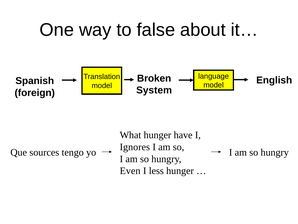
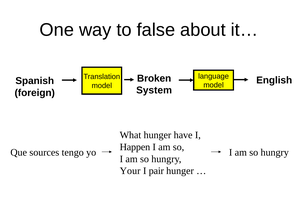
Ignores: Ignores -> Happen (135, 147)
Even: Even -> Your (130, 171)
less: less -> pair (156, 171)
